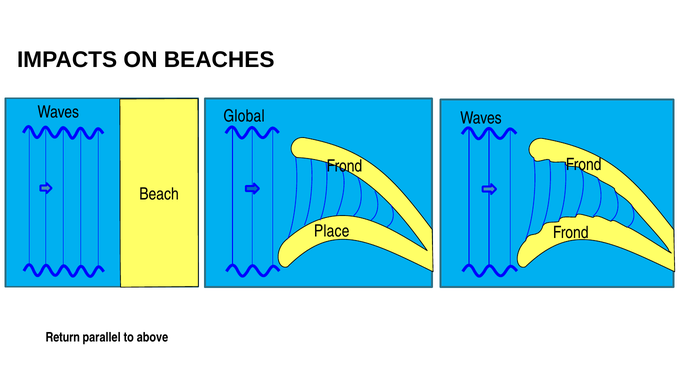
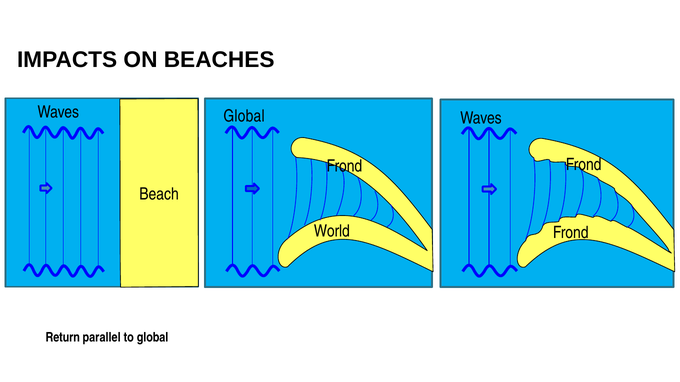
Place: Place -> World (332, 232)
to above: above -> global (153, 338)
